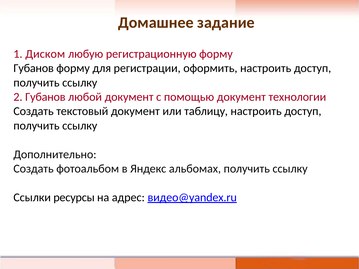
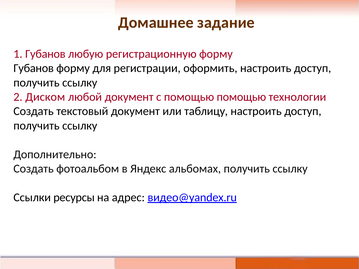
1 Диском: Диском -> Губанов (45, 54)
2 Губанов: Губанов -> Диском (45, 97)
помощью документ: документ -> помощью (241, 97)
